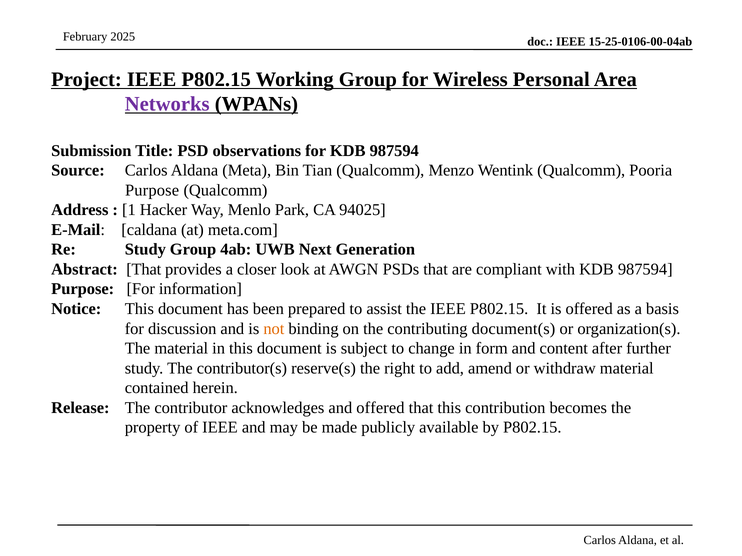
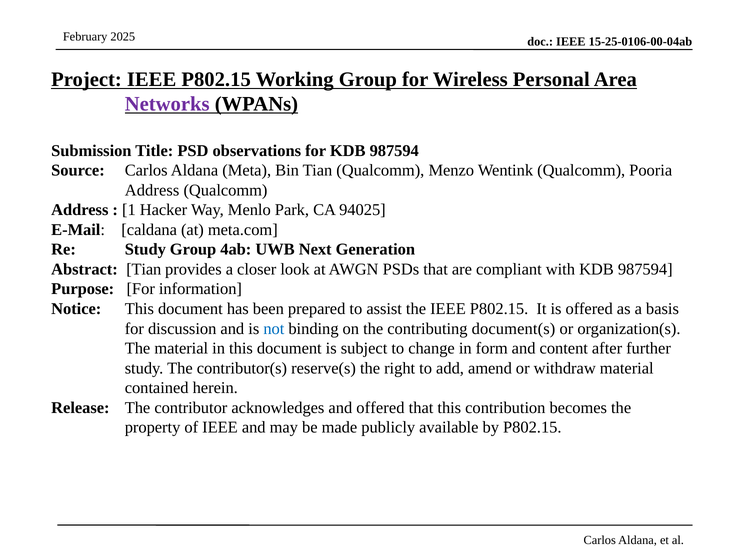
Purpose: Purpose -> Address (152, 190)
Abstract That: That -> Tian (144, 270)
not colour: orange -> blue (274, 329)
